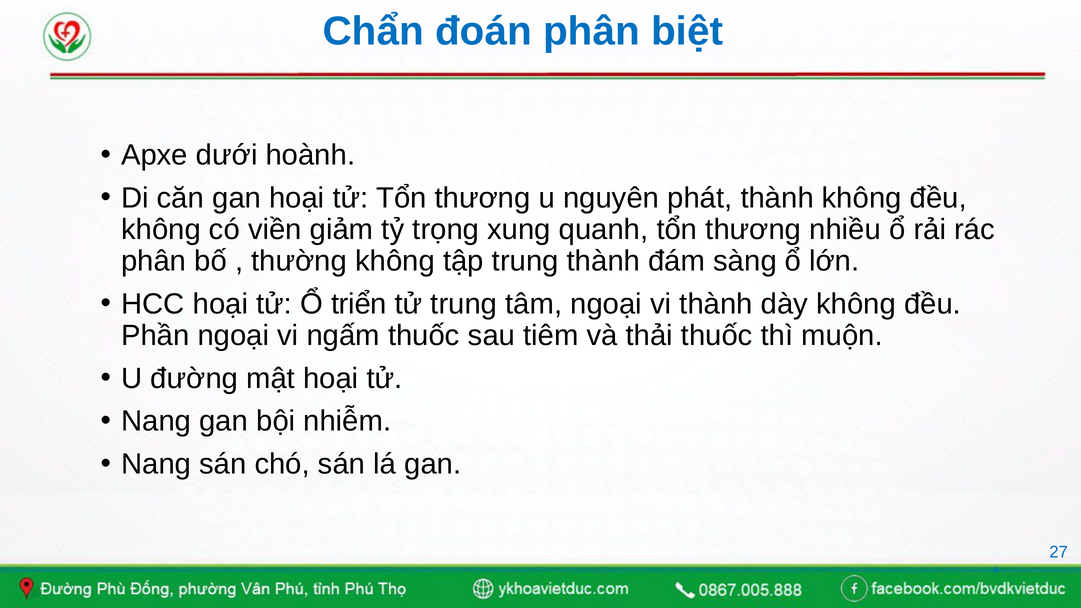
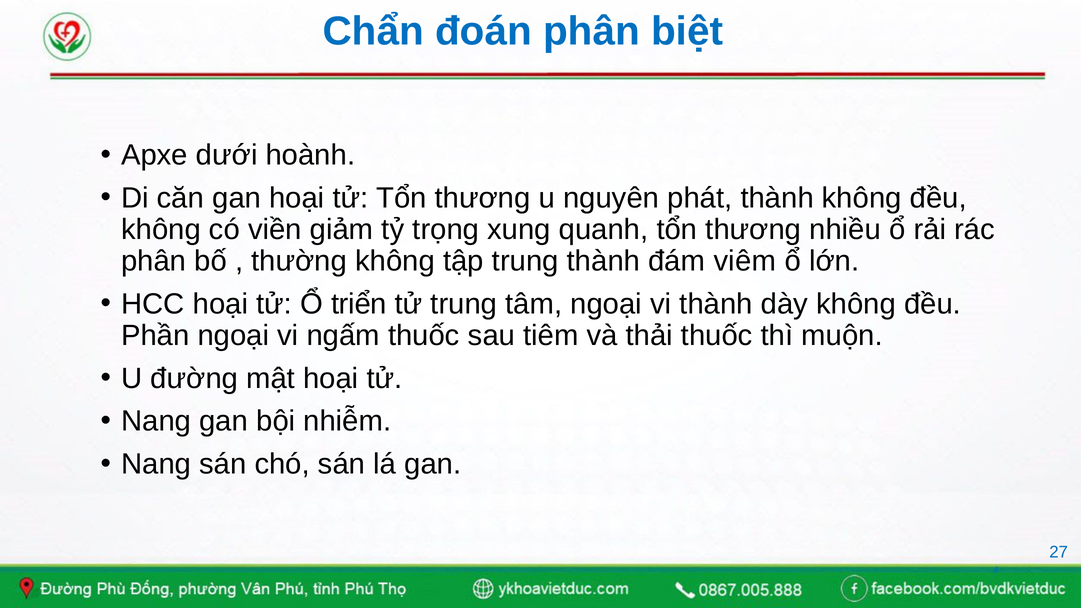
sàng: sàng -> viêm (745, 261)
